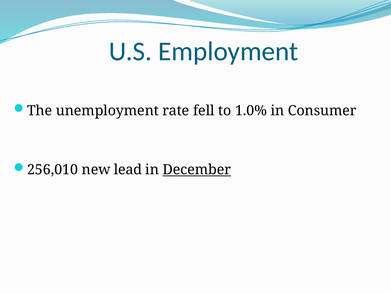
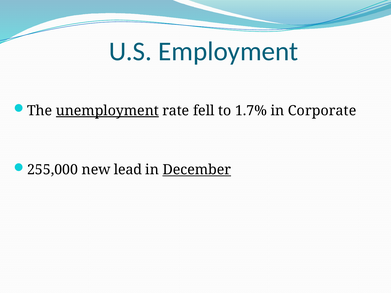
unemployment underline: none -> present (107, 111)
1.0%: 1.0% -> 1.7% (251, 111)
Consumer: Consumer -> Corporate (322, 111)
256,010: 256,010 -> 255,000 (53, 170)
